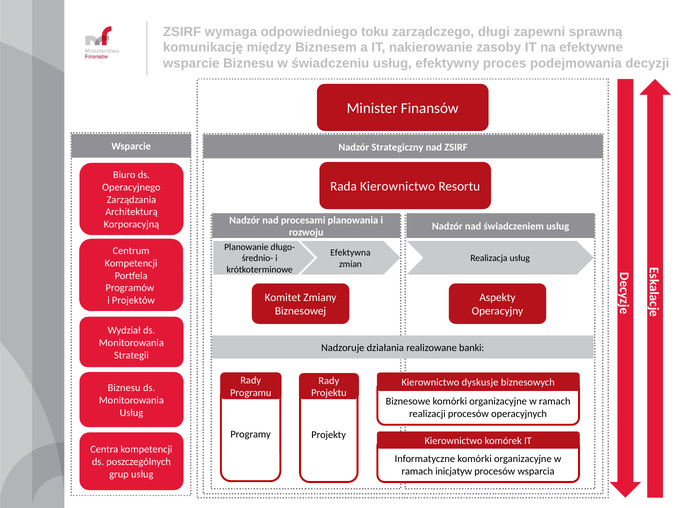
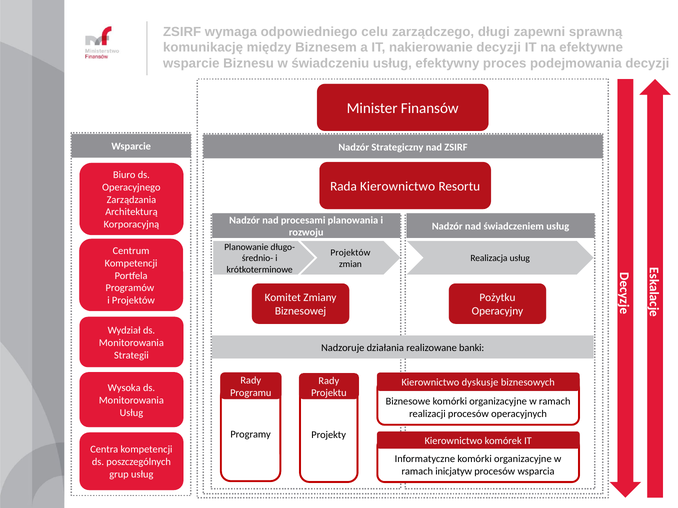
toku: toku -> celu (375, 32)
nakierowanie zasoby: zasoby -> decyzji (499, 48)
Efektywna: Efektywna -> Projektów (350, 253)
Aspekty: Aspekty -> Pożytku (497, 298)
Biznesu: Biznesu -> Wysoka (124, 388)
